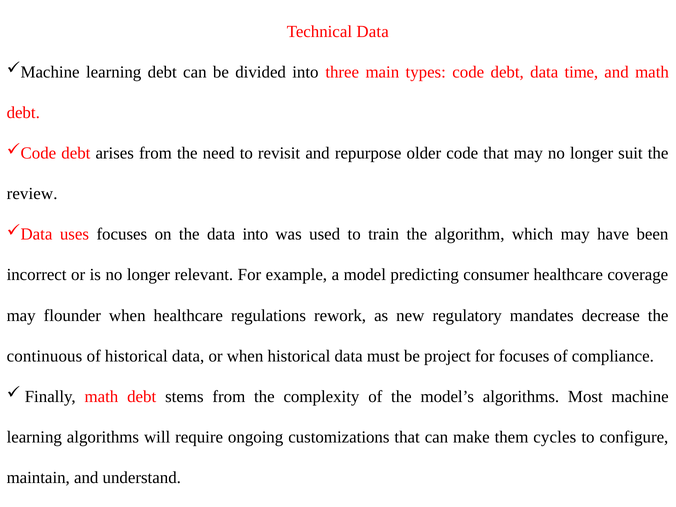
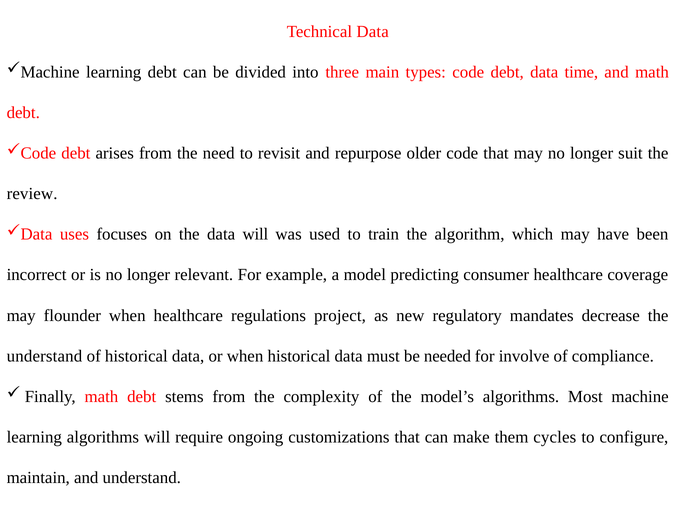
data into: into -> will (255, 234)
rework: rework -> project (340, 315)
continuous: continuous -> understand (44, 356)
project: project -> needed (447, 356)
for focuses: focuses -> involve (524, 356)
